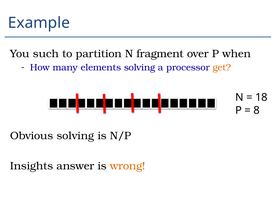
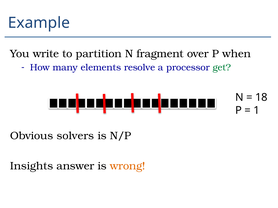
such: such -> write (46, 54)
elements solving: solving -> resolve (140, 68)
get colour: orange -> green (222, 68)
8: 8 -> 1 (257, 111)
Obvious solving: solving -> solvers (75, 136)
